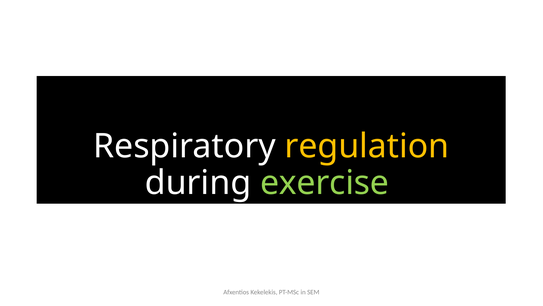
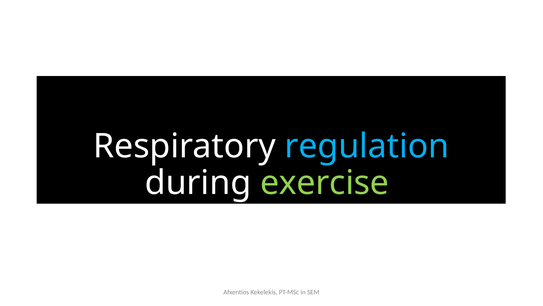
regulation colour: yellow -> light blue (367, 146)
